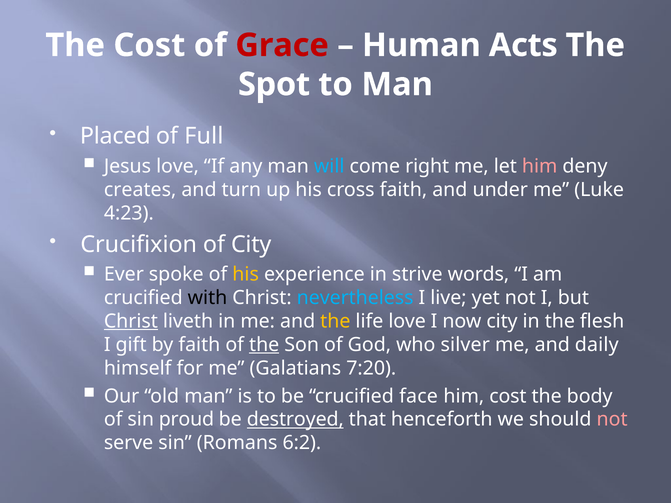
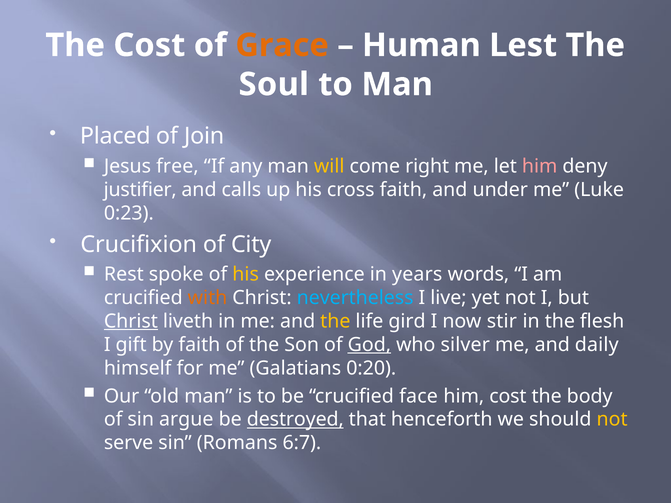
Grace colour: red -> orange (282, 45)
Acts: Acts -> Lest (523, 45)
Spot: Spot -> Soul (274, 84)
Full: Full -> Join (204, 136)
Jesus love: love -> free (177, 166)
will colour: light blue -> yellow (329, 166)
creates: creates -> justifier (140, 190)
turn: turn -> calls (241, 190)
4:23: 4:23 -> 0:23 (129, 213)
Ever: Ever -> Rest (124, 274)
strive: strive -> years (417, 274)
with colour: black -> orange (208, 298)
life love: love -> gird (407, 321)
now city: city -> stir (502, 321)
the underline: present -> none (264, 345)
God underline: none -> present (369, 345)
7:20: 7:20 -> 0:20 (371, 368)
proud: proud -> argue (186, 420)
not colour: pink -> yellow (612, 420)
6:2: 6:2 -> 6:7 (302, 443)
